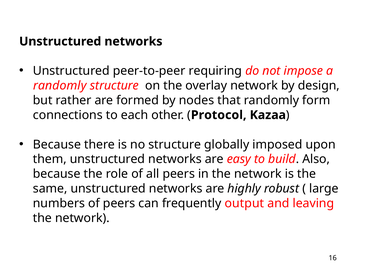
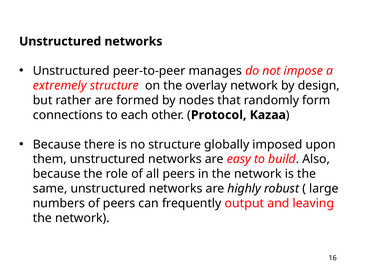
requiring: requiring -> manages (215, 71)
randomly: randomly -> extremely (60, 86)
